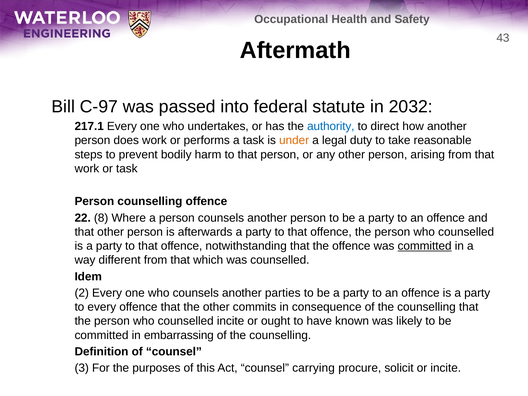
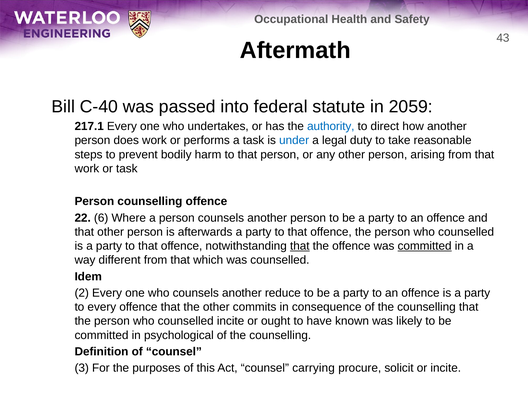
C-97: C-97 -> C-40 (99, 107)
2032: 2032 -> 2059 (411, 107)
under colour: orange -> blue (294, 140)
8: 8 -> 6 (101, 218)
that underline: none -> present (300, 246)
parties: parties -> reduce (283, 293)
embarrassing: embarrassing -> psychological (179, 335)
